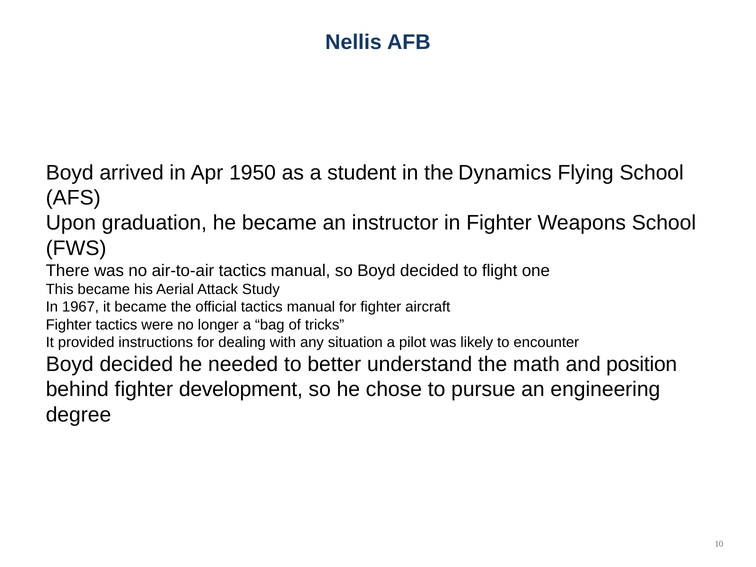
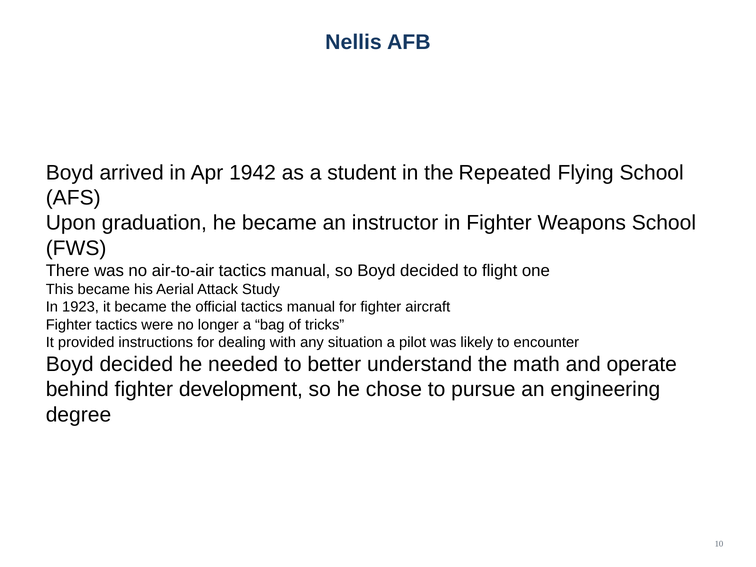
1950: 1950 -> 1942 (253, 173)
Dynamics: Dynamics -> Repeated (505, 173)
1967: 1967 -> 1923 (81, 307)
position: position -> operate (642, 364)
